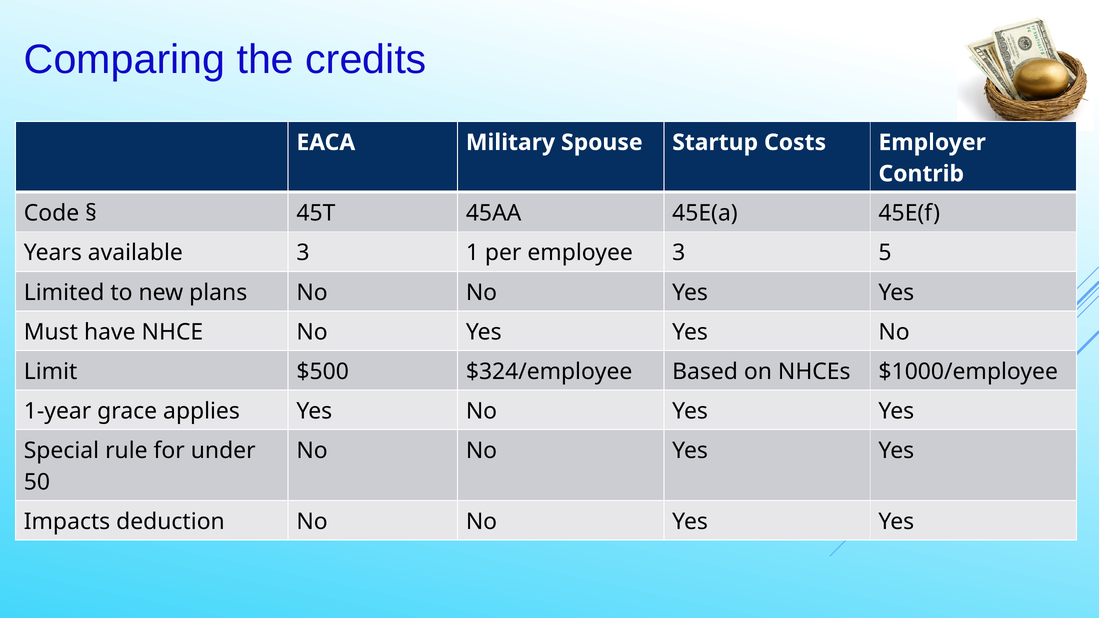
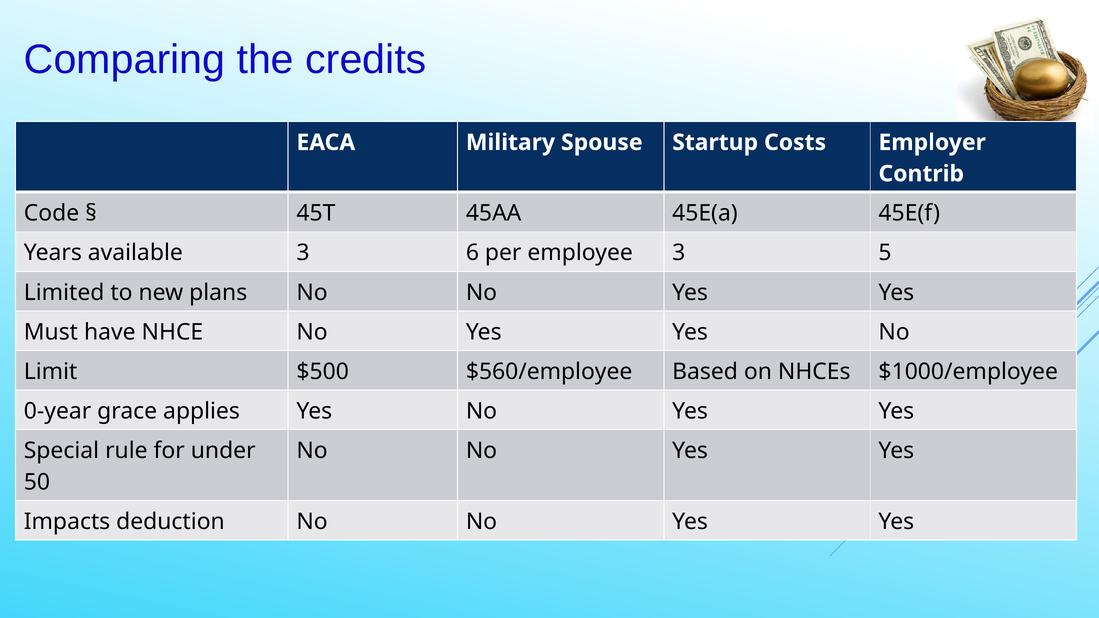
1: 1 -> 6 (472, 253)
$324/employee: $324/employee -> $560/employee (549, 372)
1-year: 1-year -> 0-year (58, 411)
